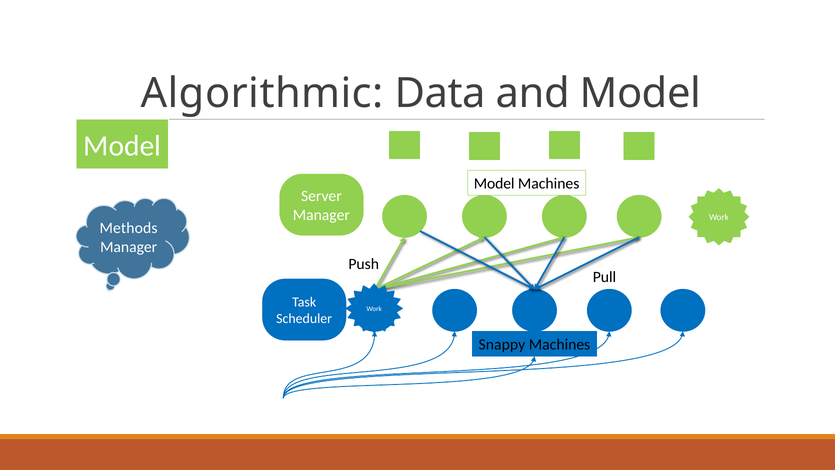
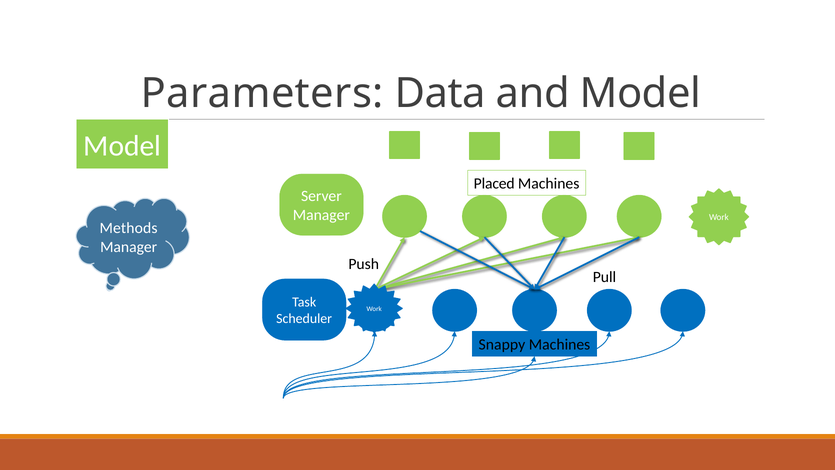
Algorithmic: Algorithmic -> Parameters (262, 94)
Model: Model -> Placed (494, 184)
